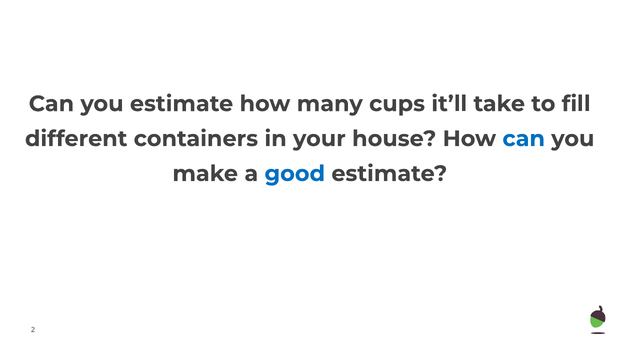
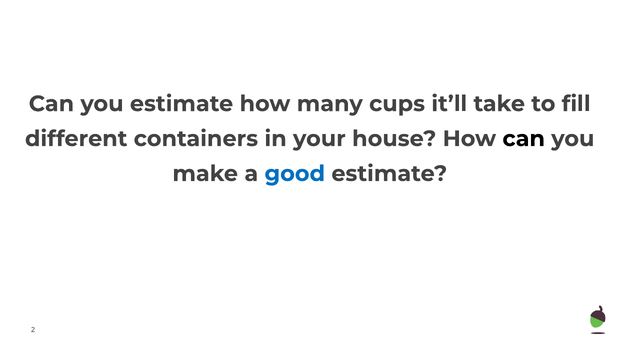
can colour: blue -> black (524, 139)
